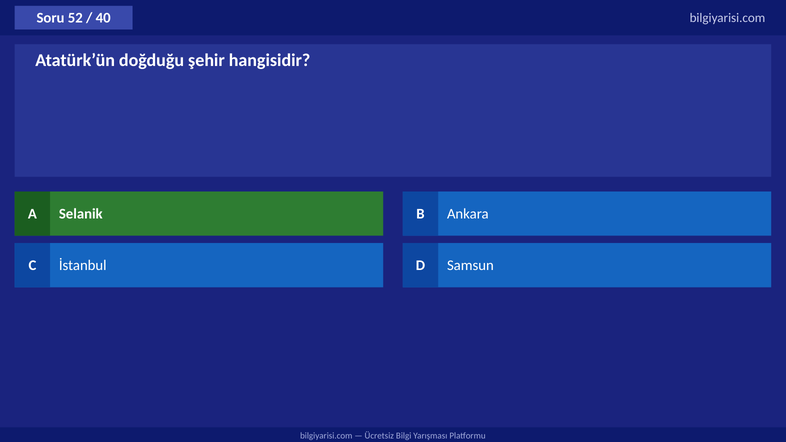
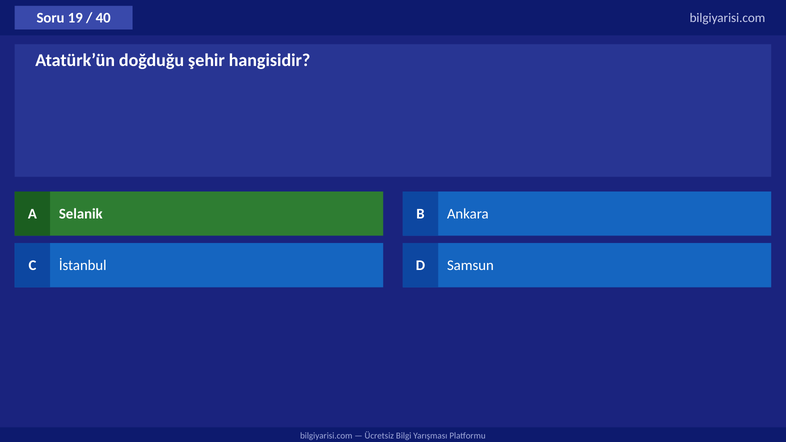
52: 52 -> 19 (75, 18)
